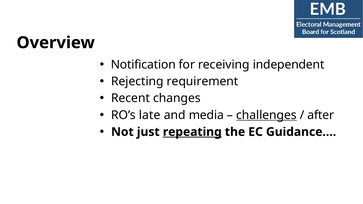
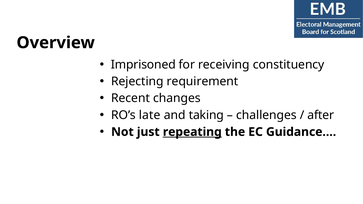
Notification: Notification -> Imprisoned (143, 65)
independent: independent -> constituency (289, 65)
media: media -> taking (206, 115)
challenges underline: present -> none (266, 115)
